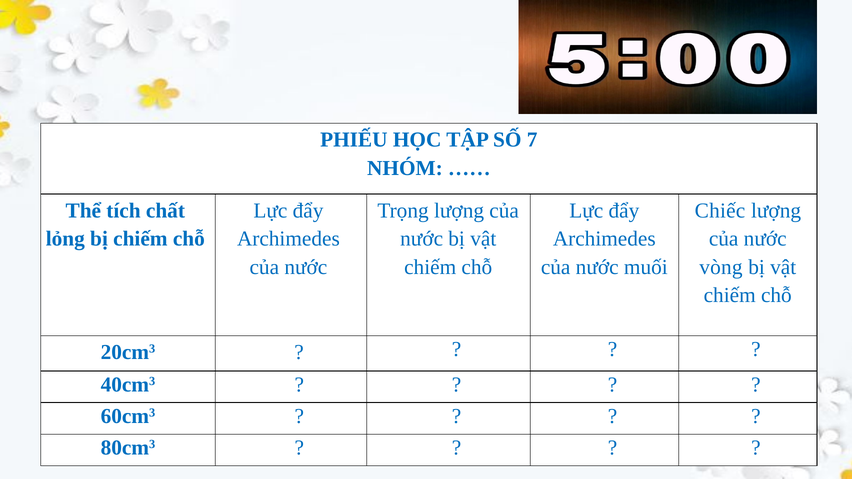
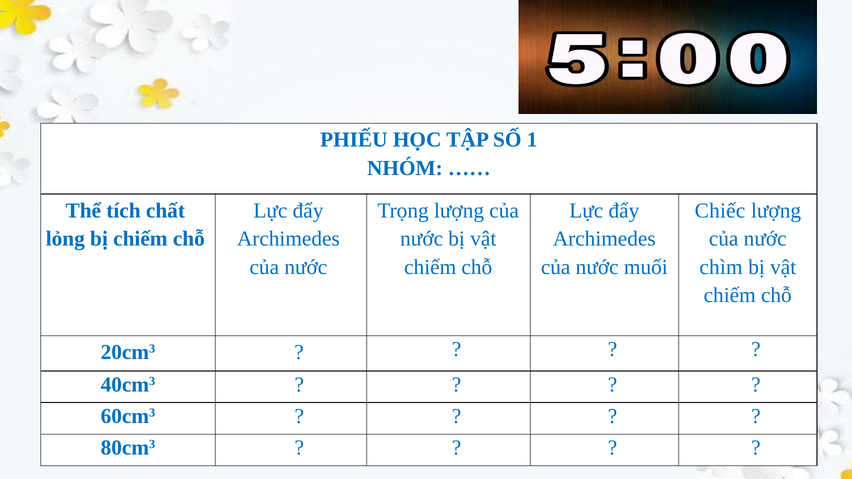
7: 7 -> 1 (532, 140)
vòng: vòng -> chìm (721, 267)
